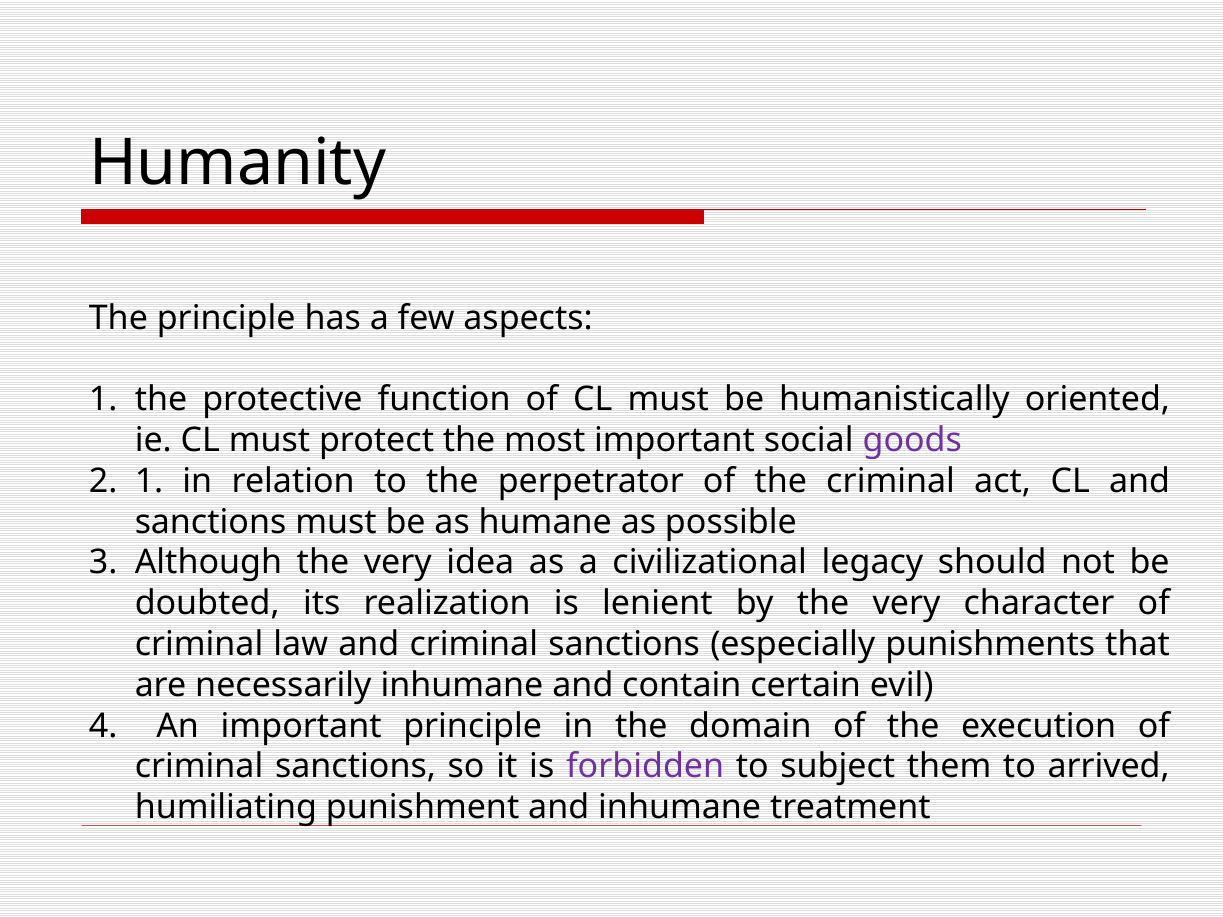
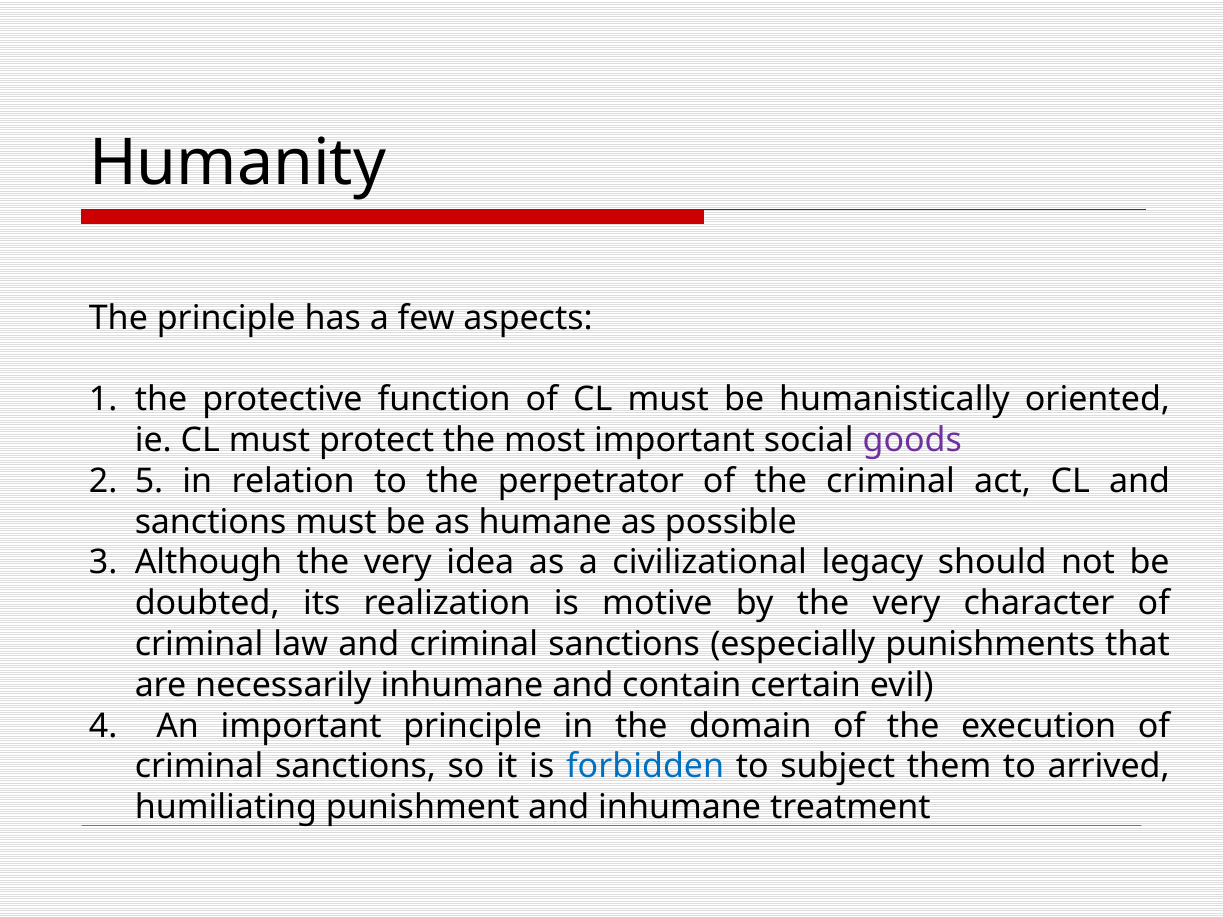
2 1: 1 -> 5 (149, 481)
lenient: lenient -> motive (657, 604)
forbidden colour: purple -> blue (645, 767)
